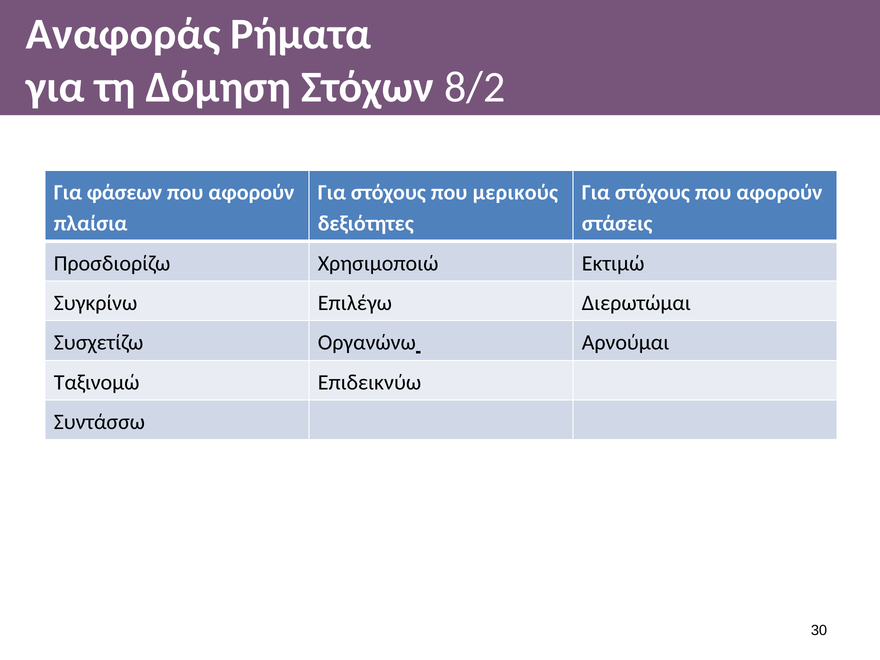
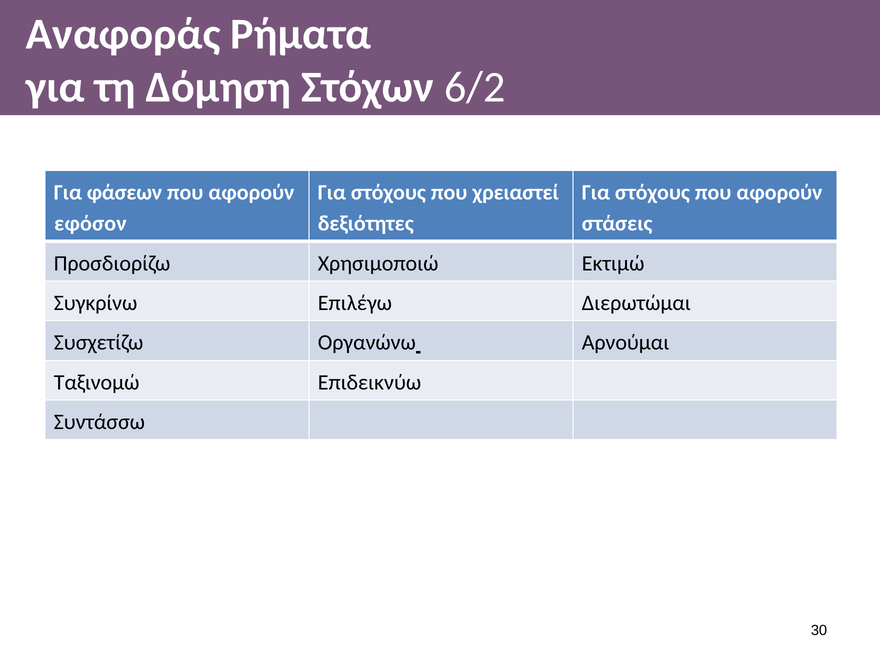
8/2: 8/2 -> 6/2 (475, 87)
μερικούς: μερικούς -> χρειαστεί (516, 193)
πλαίσια: πλαίσια -> εφόσον (90, 224)
